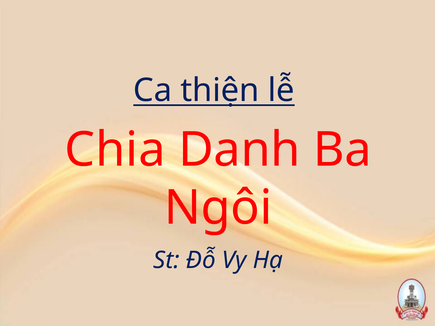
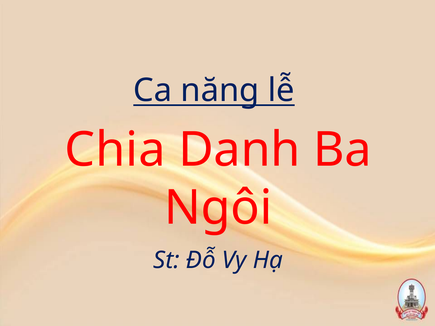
thiện: thiện -> năng (220, 91)
